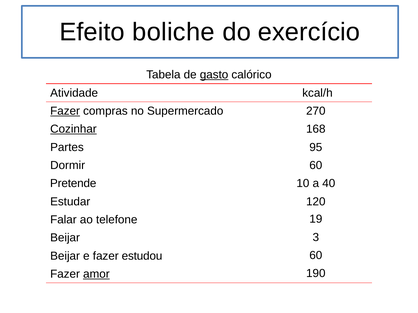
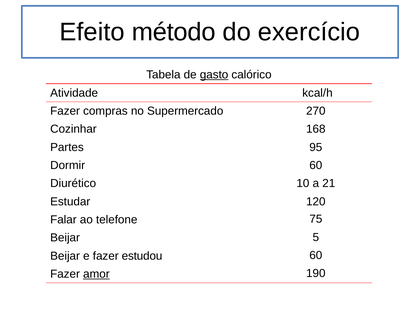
boliche: boliche -> método (174, 32)
Fazer underline: present -> none (65, 111)
Cozinhar underline: present -> none (73, 129)
Pretende: Pretende -> Diurético (73, 184)
40: 40 -> 21 (329, 184)
19: 19 -> 75 (316, 220)
3: 3 -> 5 (316, 238)
